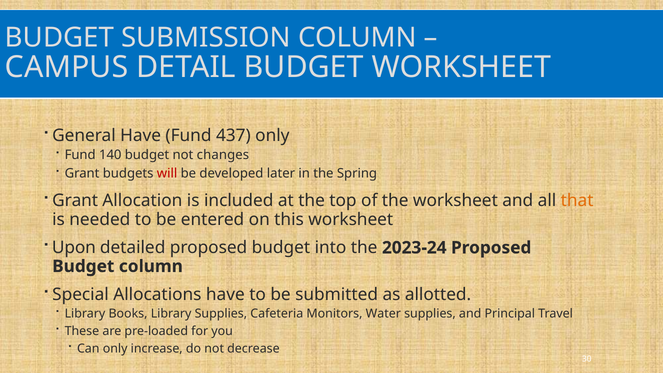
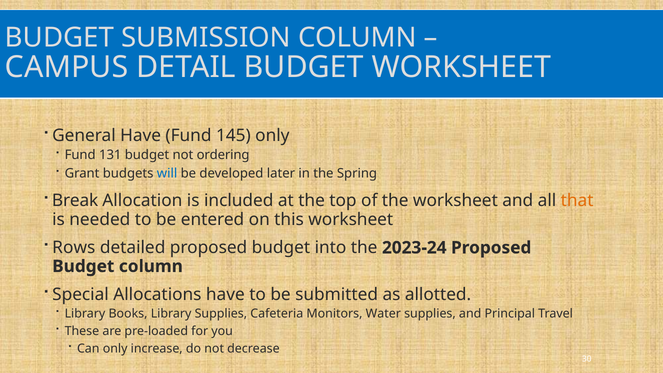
437: 437 -> 145 (233, 136)
140: 140 -> 131 (110, 155)
changes: changes -> ordering (223, 155)
will colour: red -> blue (167, 173)
Grant: Grant -> Break (75, 201)
Upon: Upon -> Rows (74, 248)
